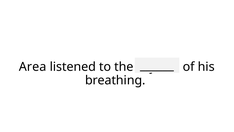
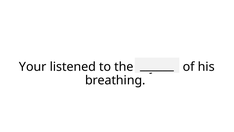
Area: Area -> Your (33, 67)
